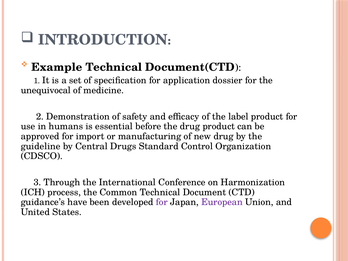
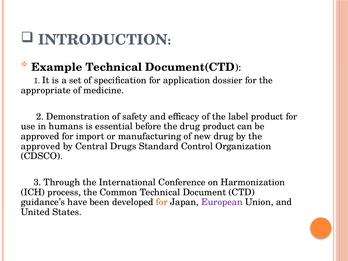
unequivocal: unequivocal -> appropriate (46, 90)
guideline: guideline -> approved (41, 146)
for colour: purple -> orange (162, 202)
